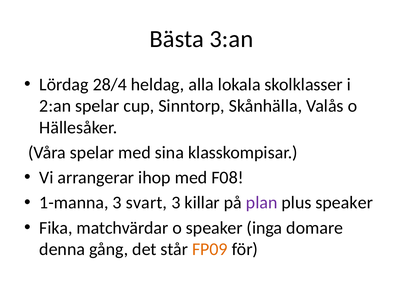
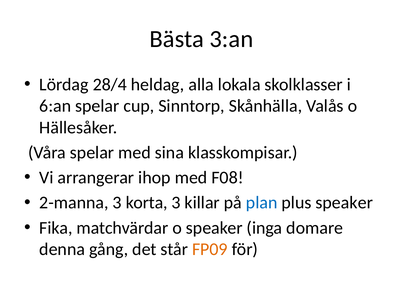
2:an: 2:an -> 6:an (55, 106)
1-manna: 1-manna -> 2-manna (74, 203)
svart: svart -> korta (147, 203)
plan colour: purple -> blue (262, 203)
